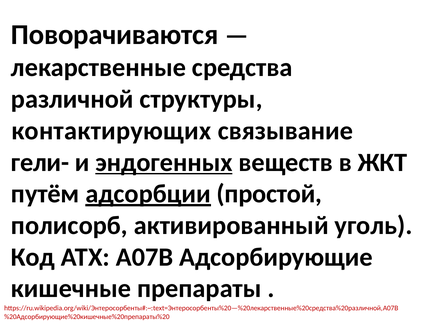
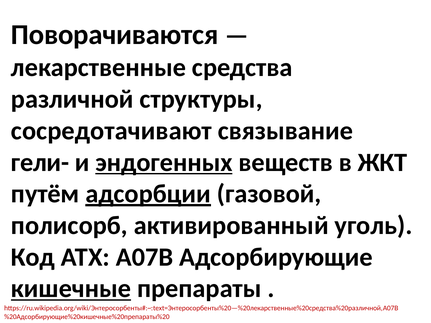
контактирующих: контактирующих -> сосредотачивают (111, 131)
простой: простой -> газовой (269, 194)
кишечные underline: none -> present (71, 289)
